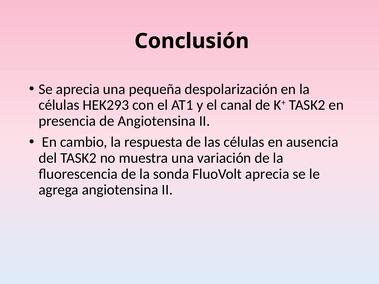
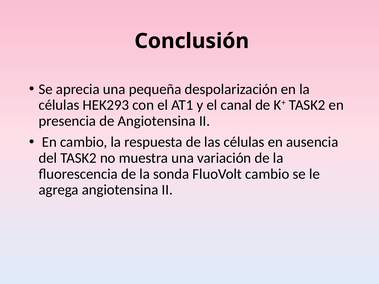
FluoVolt aprecia: aprecia -> cambio (267, 174)
